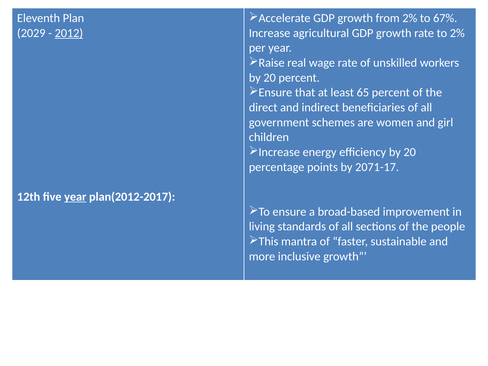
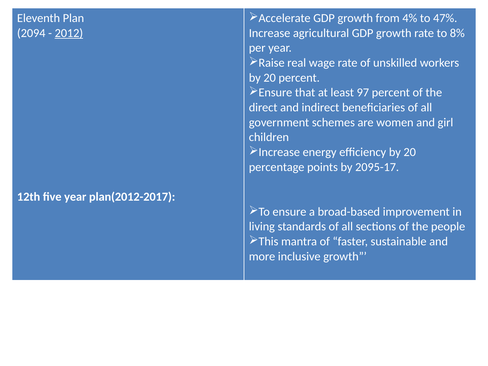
from 2%: 2% -> 4% (410, 18)
67%: 67% -> 47% (445, 18)
2029: 2029 -> 2094 (31, 33)
to 2%: 2% -> 8% (457, 33)
65: 65 -> 97 (363, 93)
2071-17: 2071-17 -> 2095-17 (377, 167)
year underline: present -> none (75, 197)
